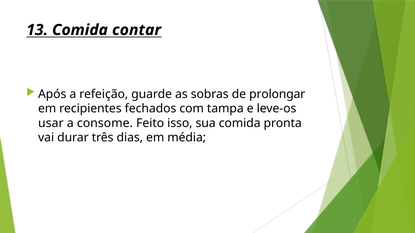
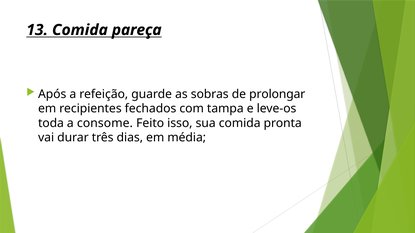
contar: contar -> pareça (137, 30)
usar: usar -> toda (51, 123)
